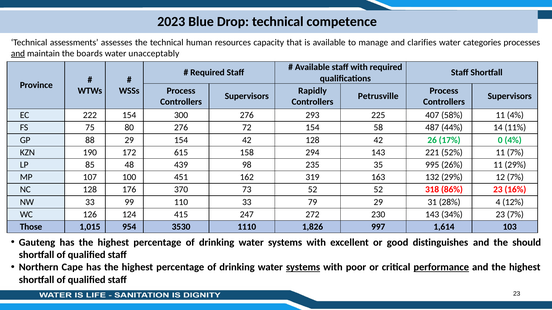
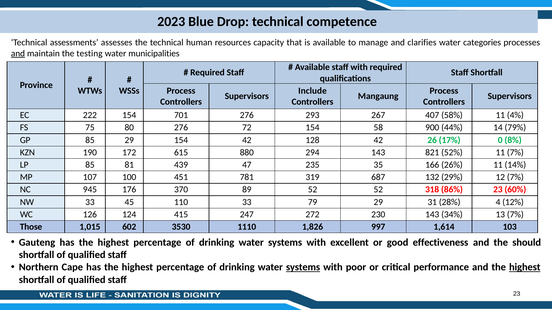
boards: boards -> testing (90, 53)
unacceptably: unacceptably -> municipalities (154, 53)
Rapidly: Rapidly -> Include (312, 91)
Petrusville: Petrusville -> Mangaung (378, 96)
300: 300 -> 701 (181, 115)
225: 225 -> 267 (378, 115)
487: 487 -> 900 (432, 128)
11%: 11% -> 79% (515, 128)
GP 88: 88 -> 85 (90, 140)
0 4%: 4% -> 8% (513, 140)
158: 158 -> 880 (247, 153)
221: 221 -> 821 (432, 153)
48: 48 -> 81 (129, 165)
98: 98 -> 47 (247, 165)
995: 995 -> 166 (432, 165)
11 29%: 29% -> 14% (515, 165)
162: 162 -> 781 (247, 177)
163: 163 -> 687 (378, 177)
NC 128: 128 -> 945 (90, 190)
73: 73 -> 89 (247, 190)
16%: 16% -> 60% (515, 190)
99: 99 -> 45 (129, 202)
34% 23: 23 -> 13 (500, 215)
954: 954 -> 602 (129, 227)
distinguishes: distinguishes -> effectiveness (440, 243)
performance underline: present -> none (441, 268)
highest underline: none -> present (525, 268)
